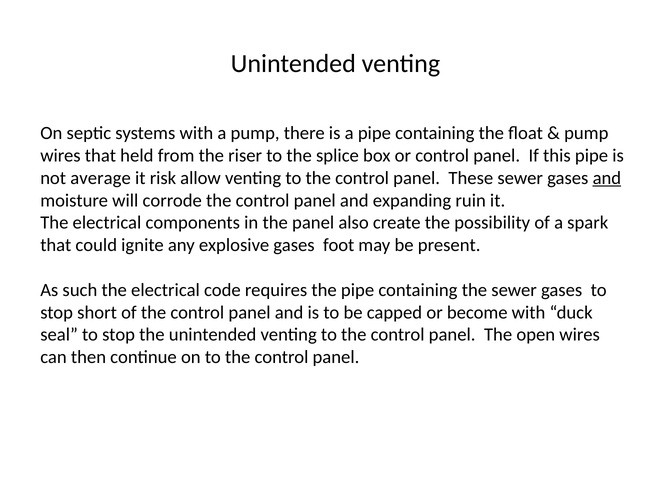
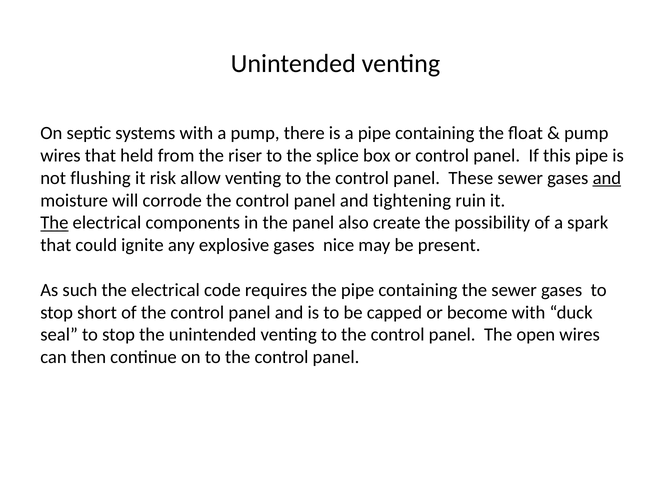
average: average -> flushing (101, 178)
expanding: expanding -> tightening (412, 201)
The underline: none -> present (54, 223)
foot: foot -> nice (339, 245)
